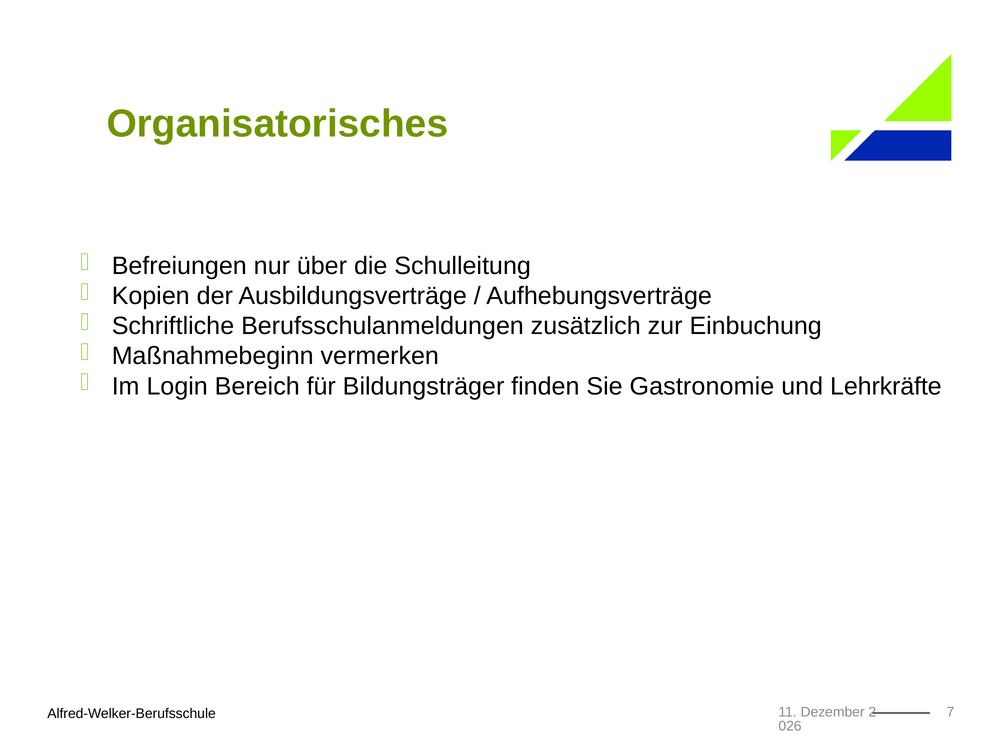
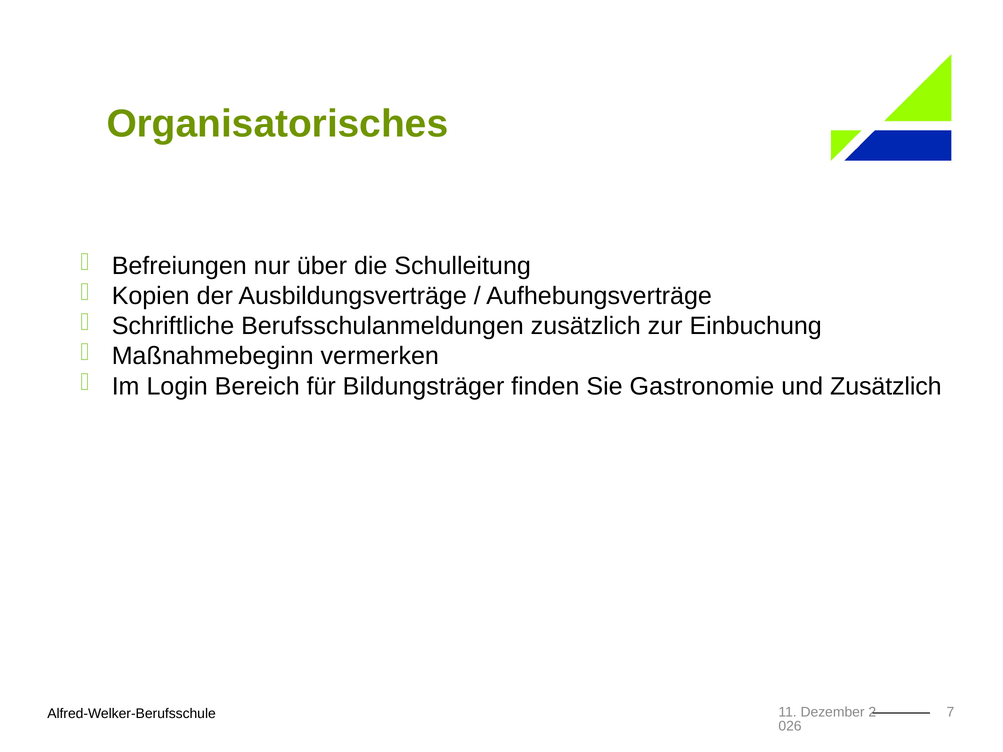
und Lehrkräfte: Lehrkräfte -> Zusätzlich (886, 386)
